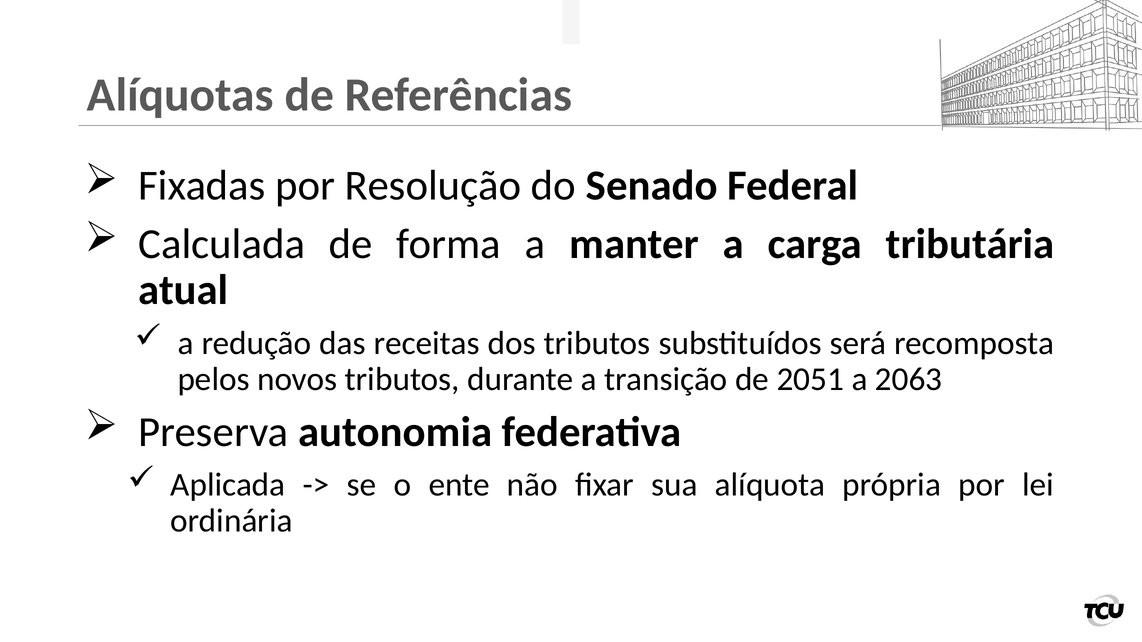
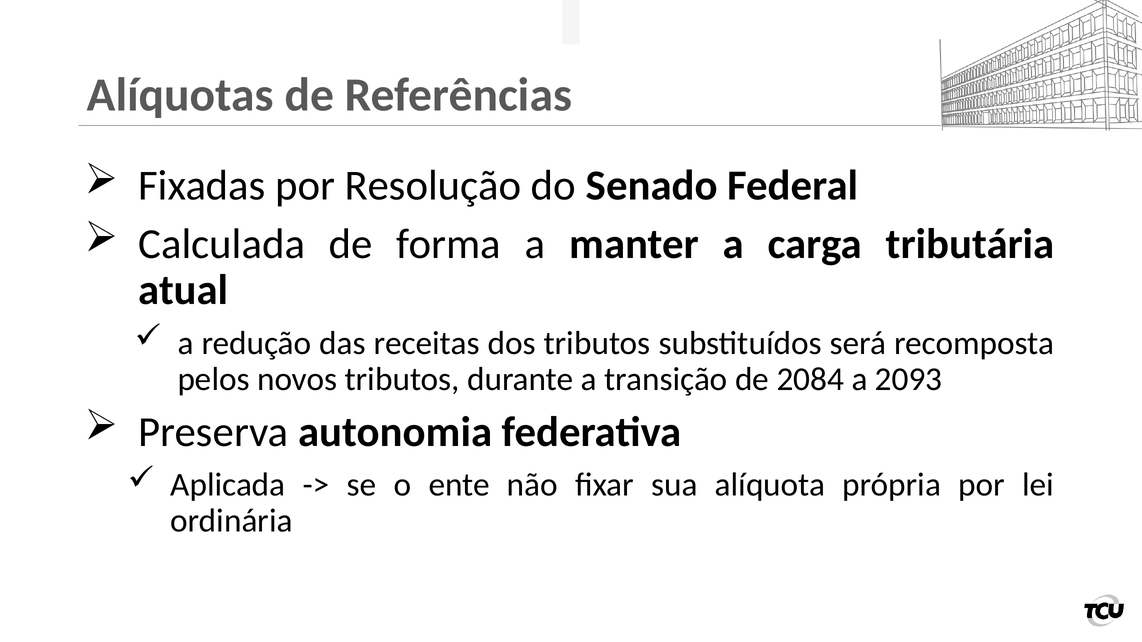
2051: 2051 -> 2084 (810, 379)
2063: 2063 -> 2093 (909, 379)
